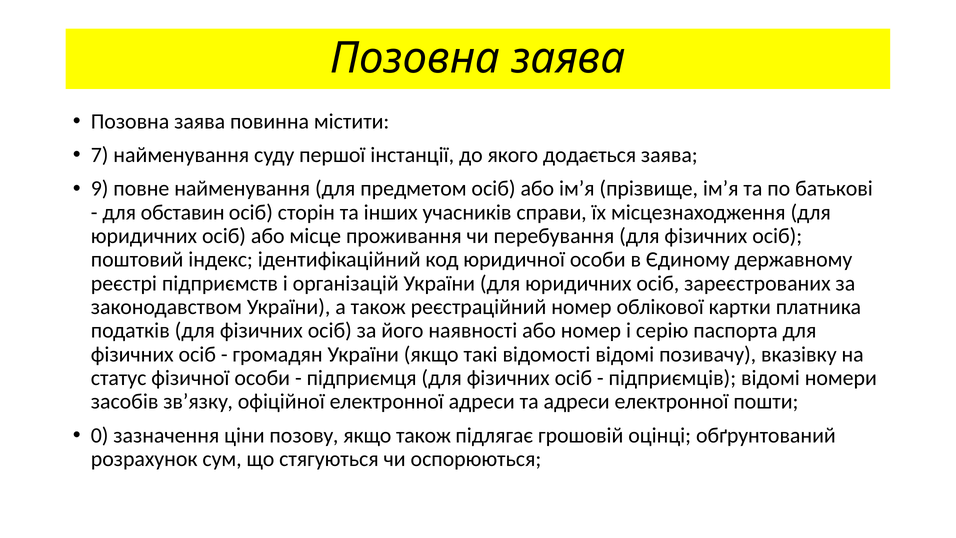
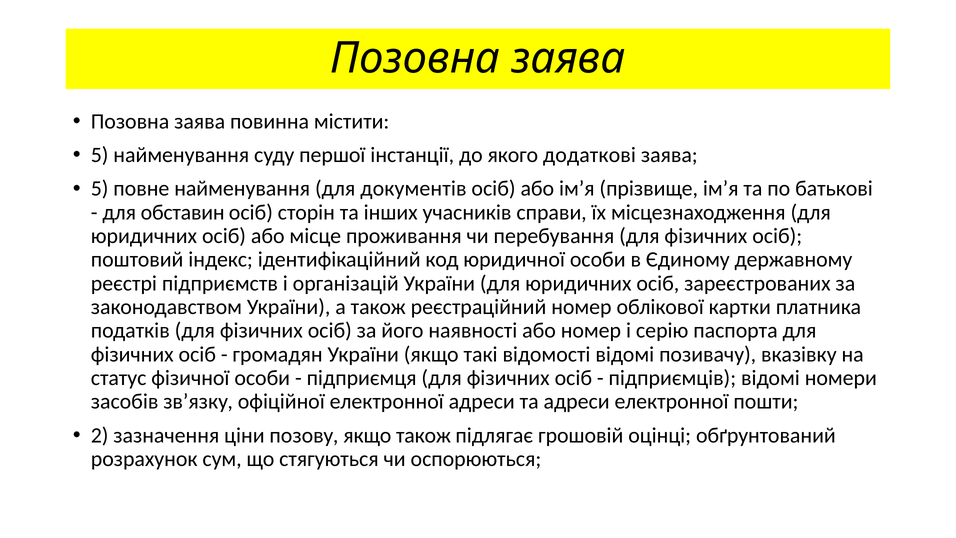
7: 7 -> 5 (100, 155)
додається: додається -> додаткові (589, 155)
9: 9 -> 5 (100, 189)
предметом: предметом -> документів (413, 189)
0: 0 -> 2 (100, 435)
